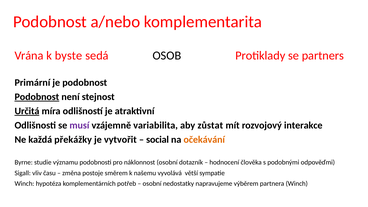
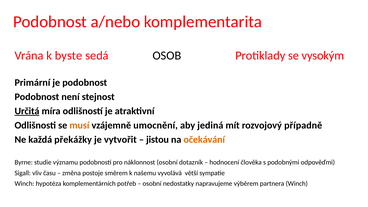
partners: partners -> vysokým (323, 56)
Podobnost underline: present -> none (37, 97)
musí colour: purple -> orange (79, 125)
variabilita: variabilita -> umocnění (156, 125)
zůstat: zůstat -> jediná (210, 125)
interakce: interakce -> případně (303, 125)
social: social -> jistou (158, 140)
